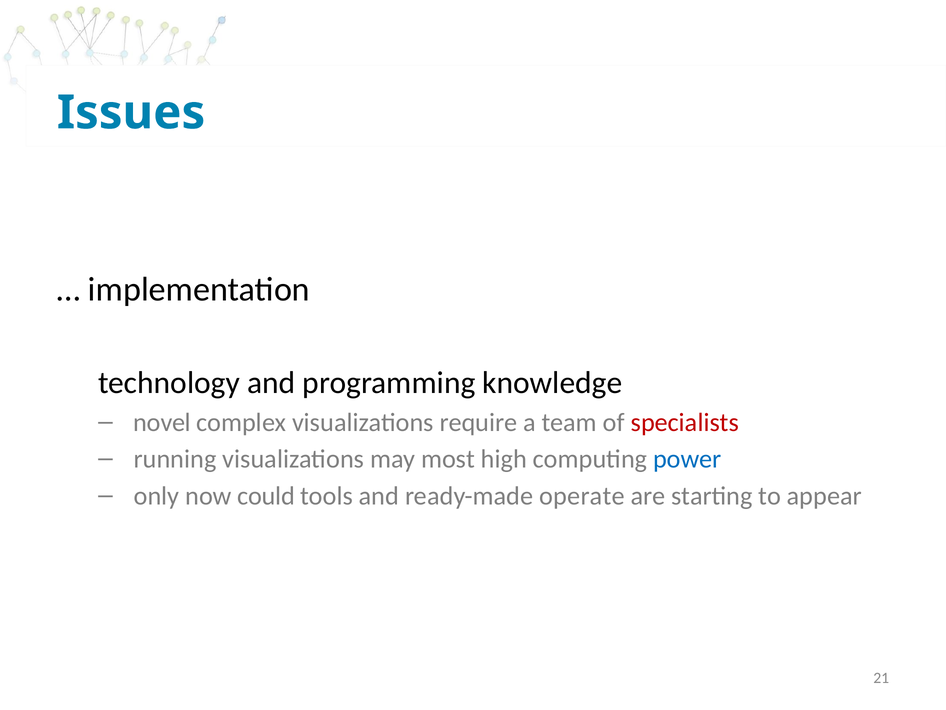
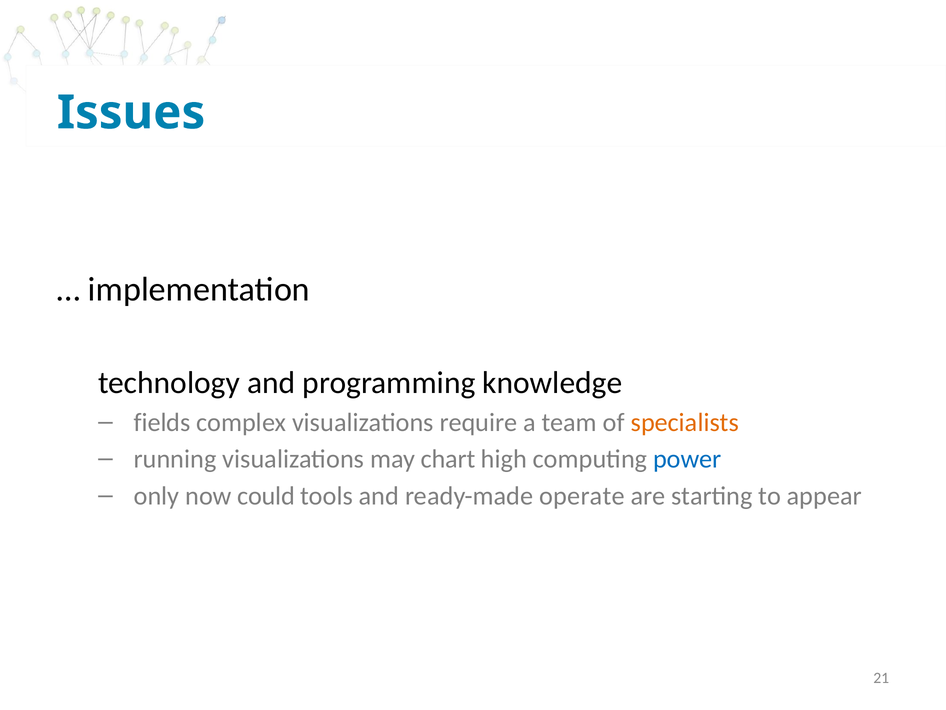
novel: novel -> fields (162, 422)
specialists colour: red -> orange (685, 422)
most: most -> chart (448, 459)
